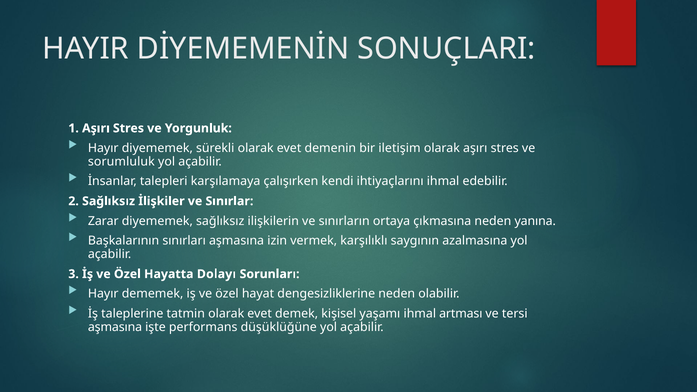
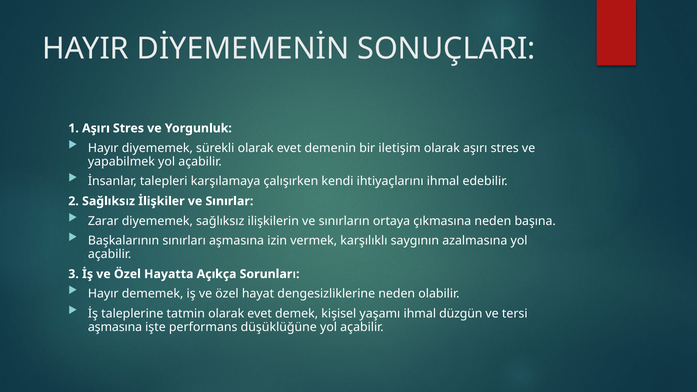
sorumluluk: sorumluluk -> yapabilmek (121, 161)
yanına: yanına -> başına (535, 221)
Dolayı: Dolayı -> Açıkça (217, 274)
artması: artması -> düzgün (461, 314)
